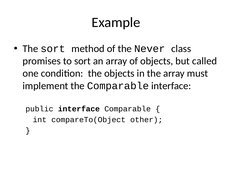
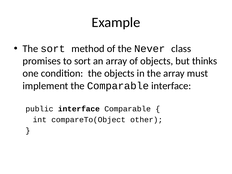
called: called -> thinks (205, 61)
